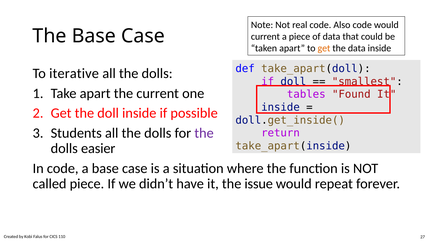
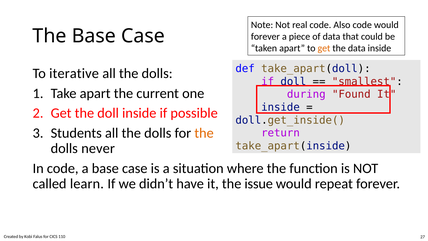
current: current -> forever (265, 37)
tables: tables -> during (306, 94)
the colour: purple -> orange (204, 133)
easier: easier -> never (98, 148)
called piece: piece -> learn (87, 184)
